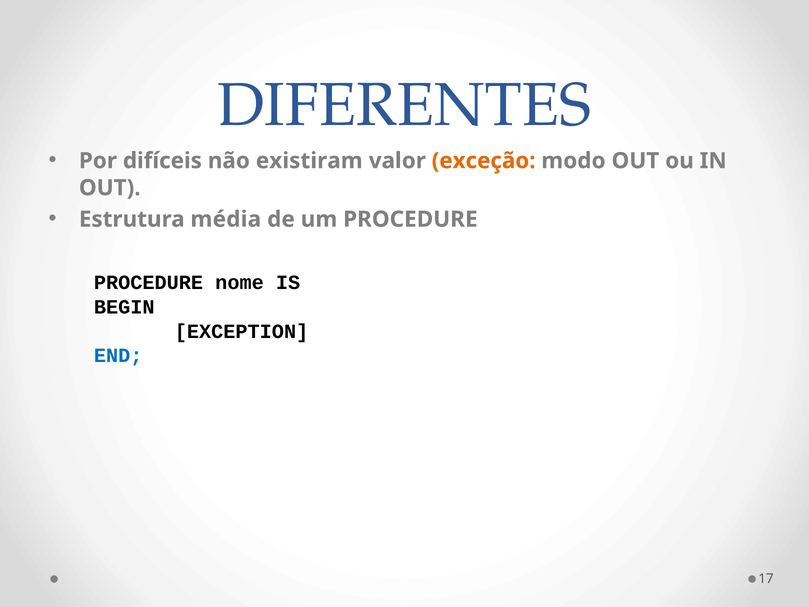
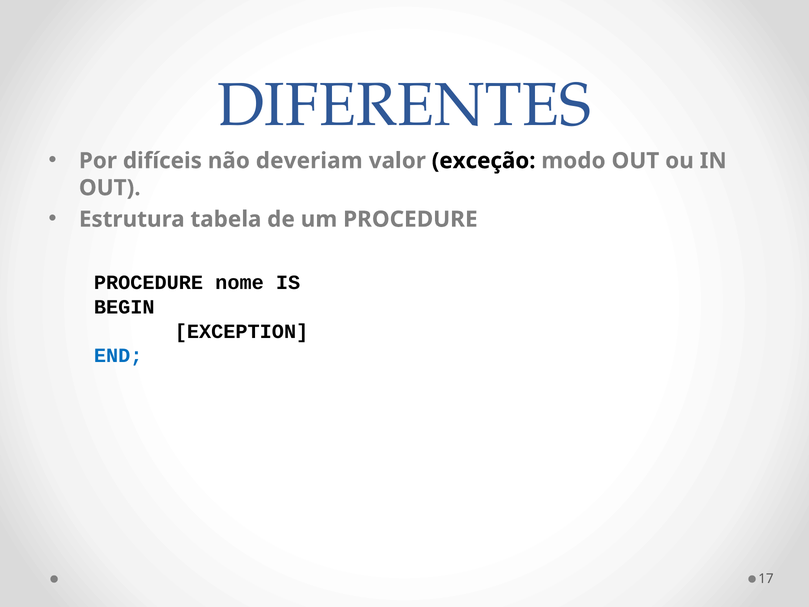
existiram: existiram -> deveriam (309, 161)
exceção colour: orange -> black (484, 161)
média: média -> tabela (226, 219)
